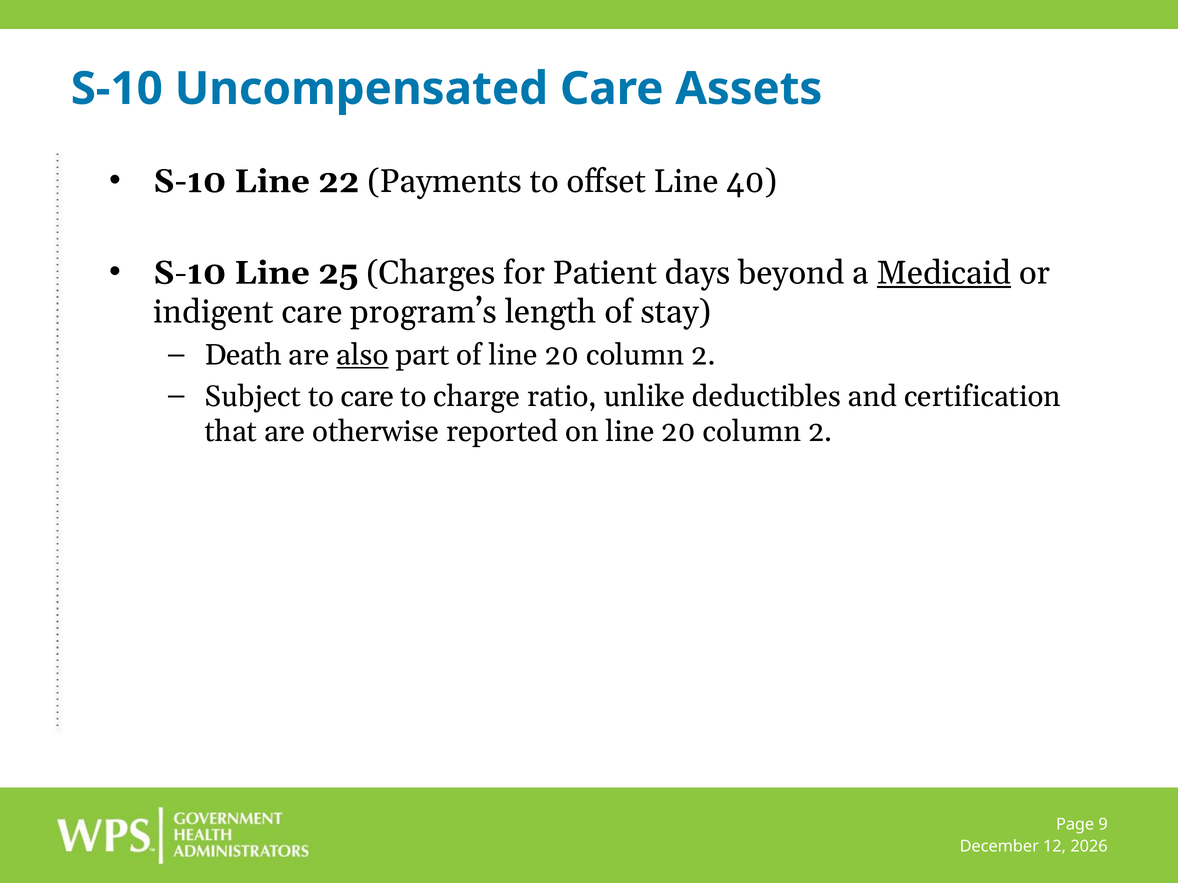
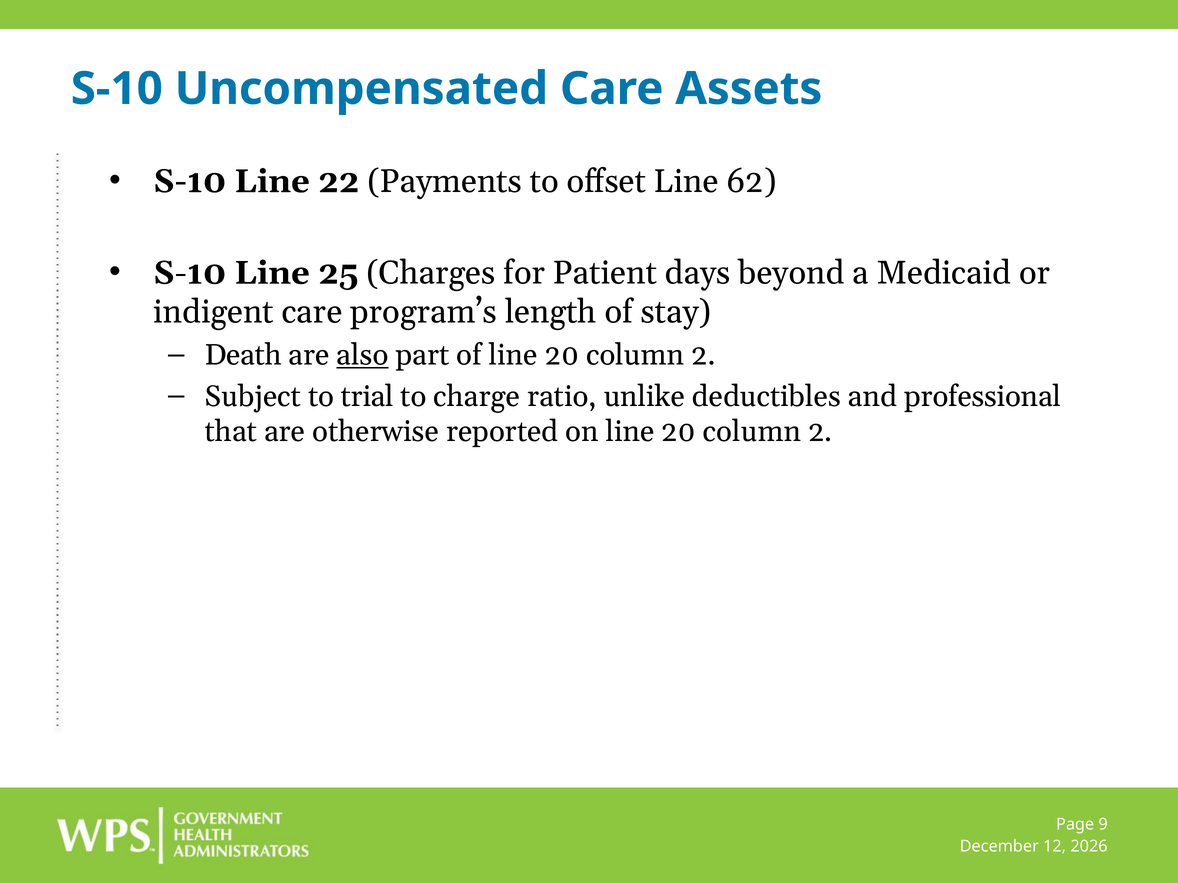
40: 40 -> 62 (752, 181)
Medicaid underline: present -> none (944, 273)
to care: care -> trial (367, 397)
certification: certification -> professional (983, 397)
